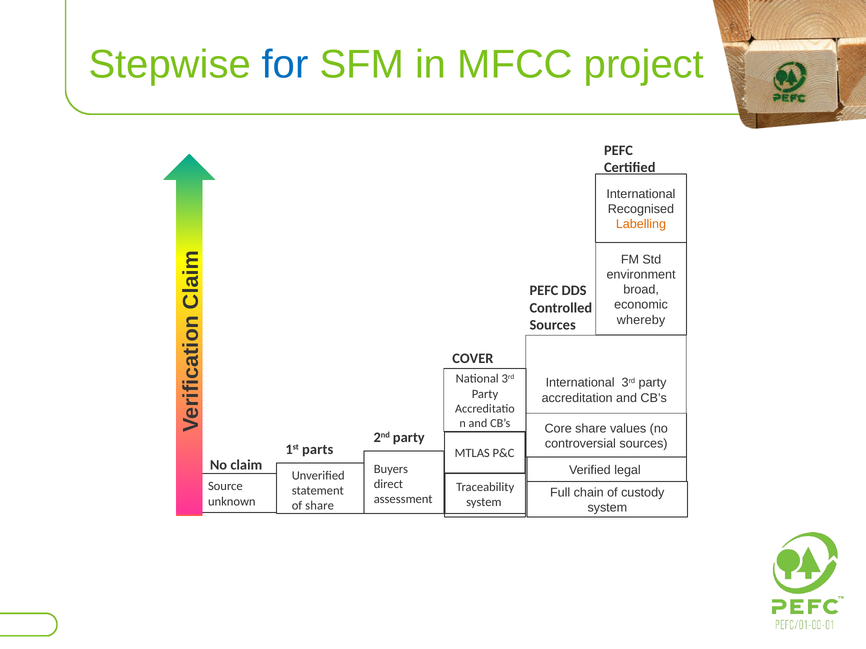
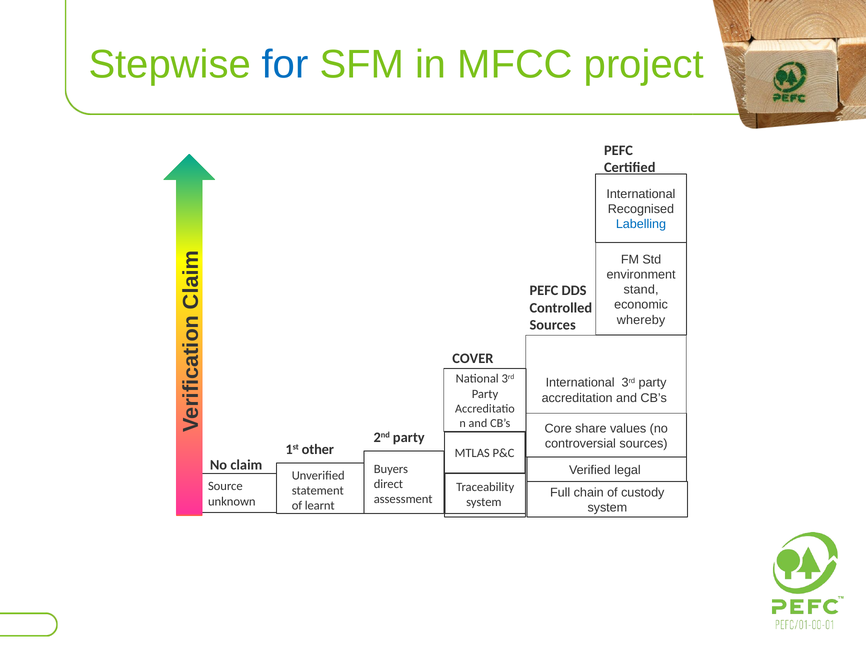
Labelling colour: orange -> blue (641, 224)
broad: broad -> stand (641, 290)
parts: parts -> other (318, 450)
of share: share -> learnt (320, 506)
